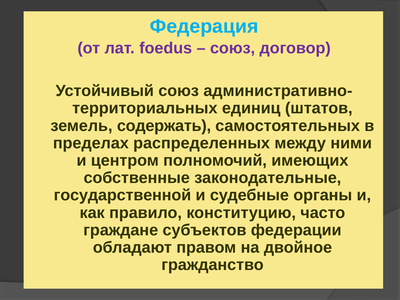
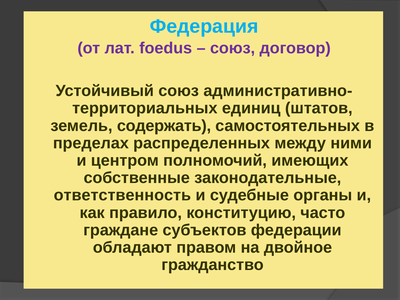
государственной: государственной -> ответственность (122, 195)
